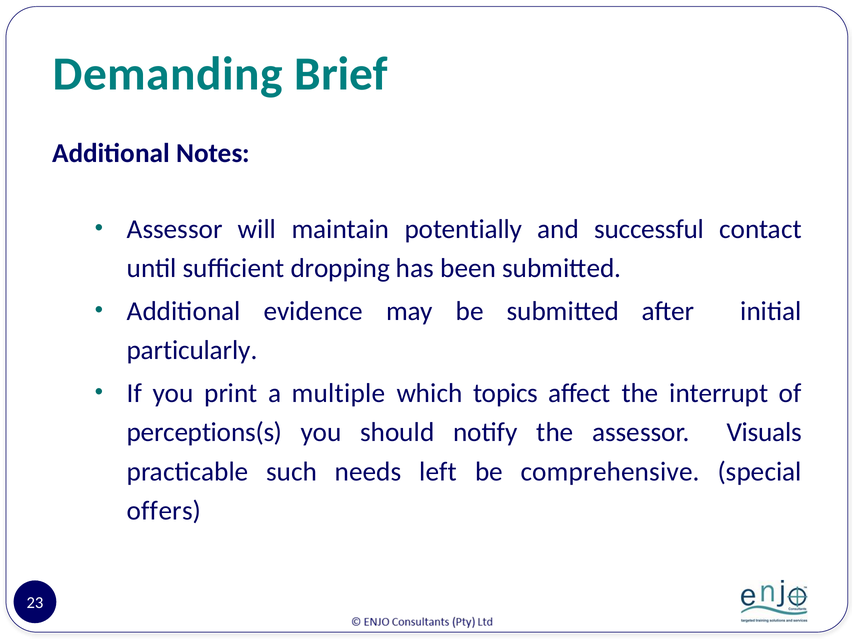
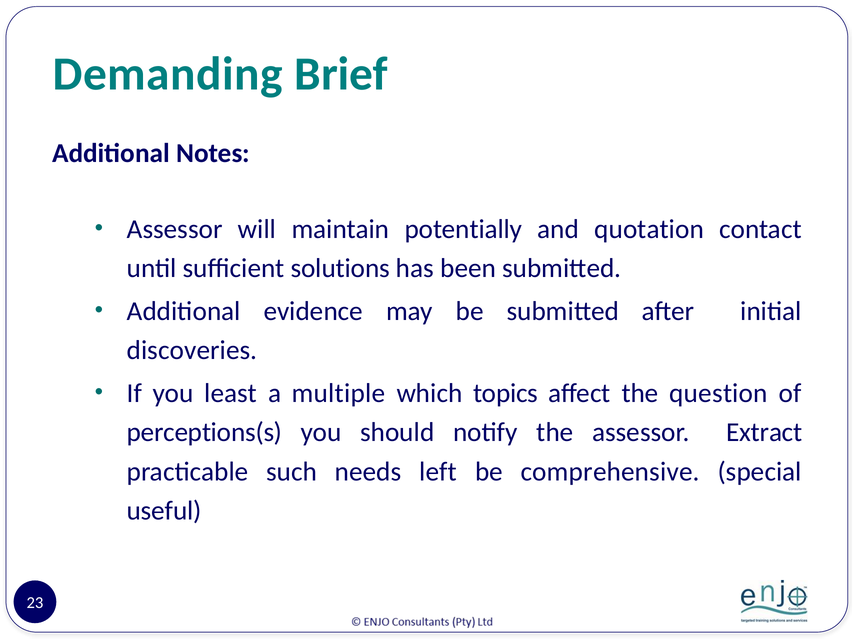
successful: successful -> quotation (649, 229)
dropping: dropping -> solutions (340, 268)
particularly: particularly -> discoveries (192, 350)
print: print -> least (231, 393)
interrupt: interrupt -> question (719, 393)
Visuals: Visuals -> Extract (764, 432)
offers: offers -> useful (164, 511)
